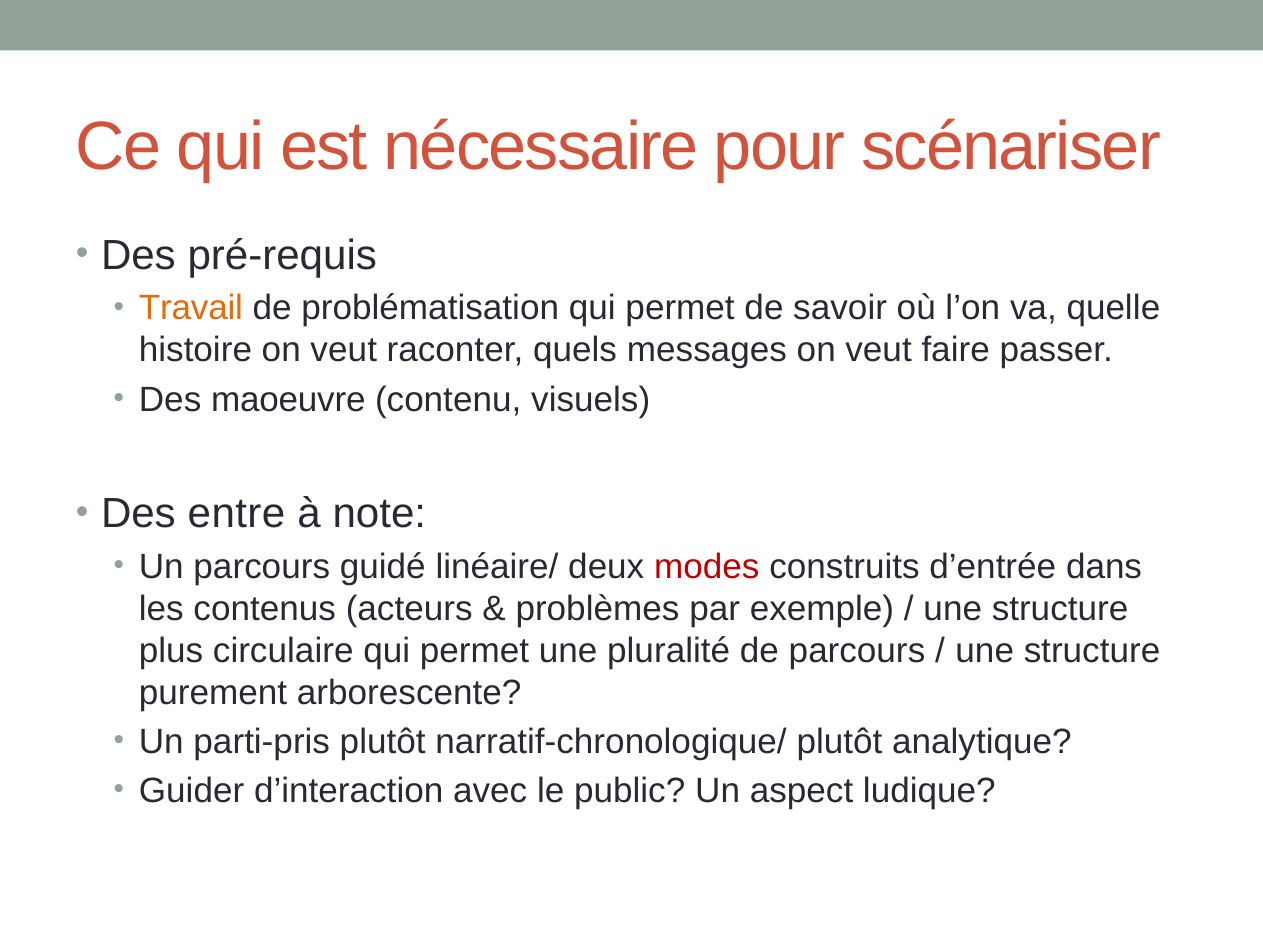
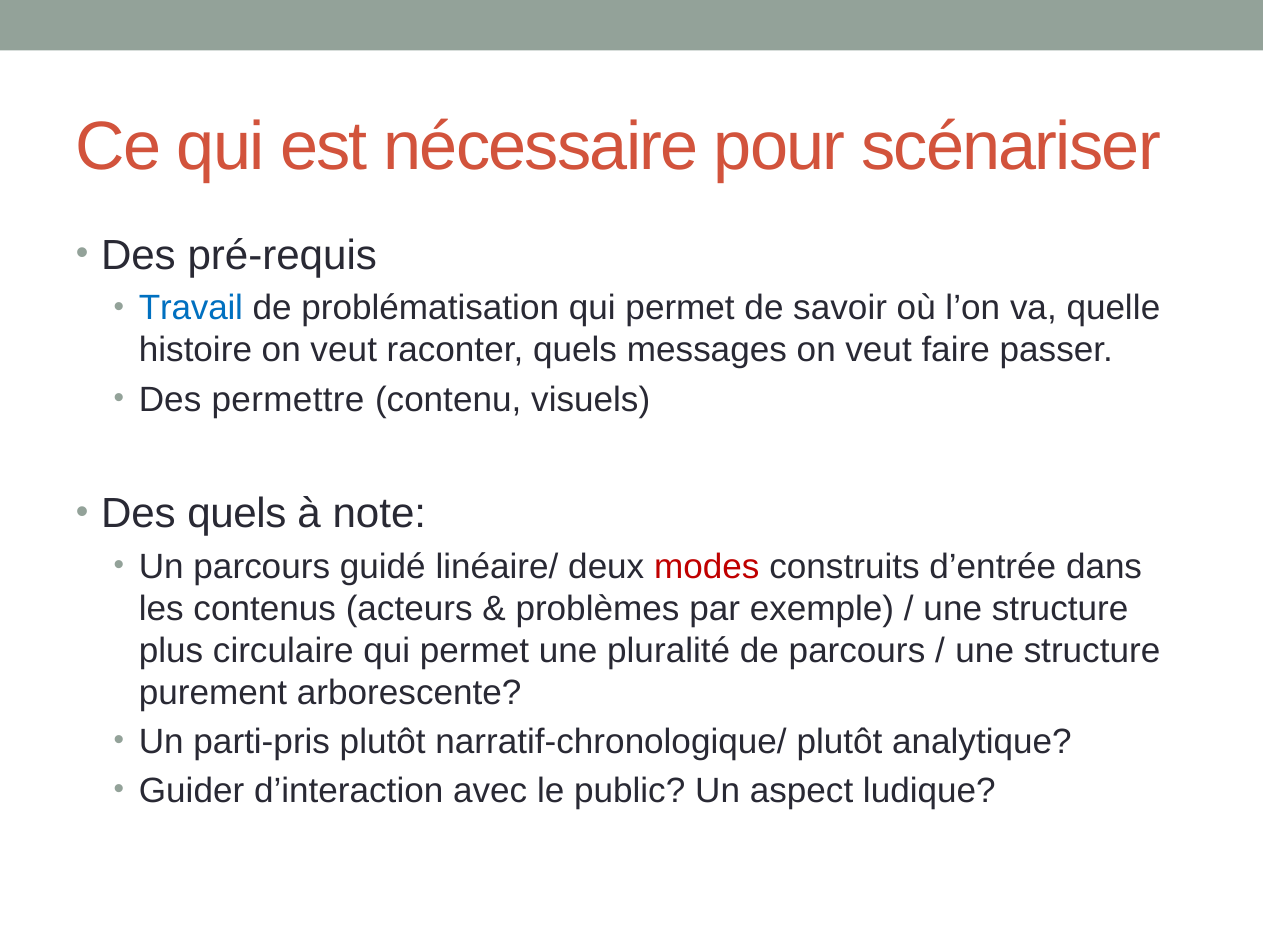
Travail colour: orange -> blue (191, 308)
maoeuvre: maoeuvre -> permettre (288, 400)
Des entre: entre -> quels (237, 514)
